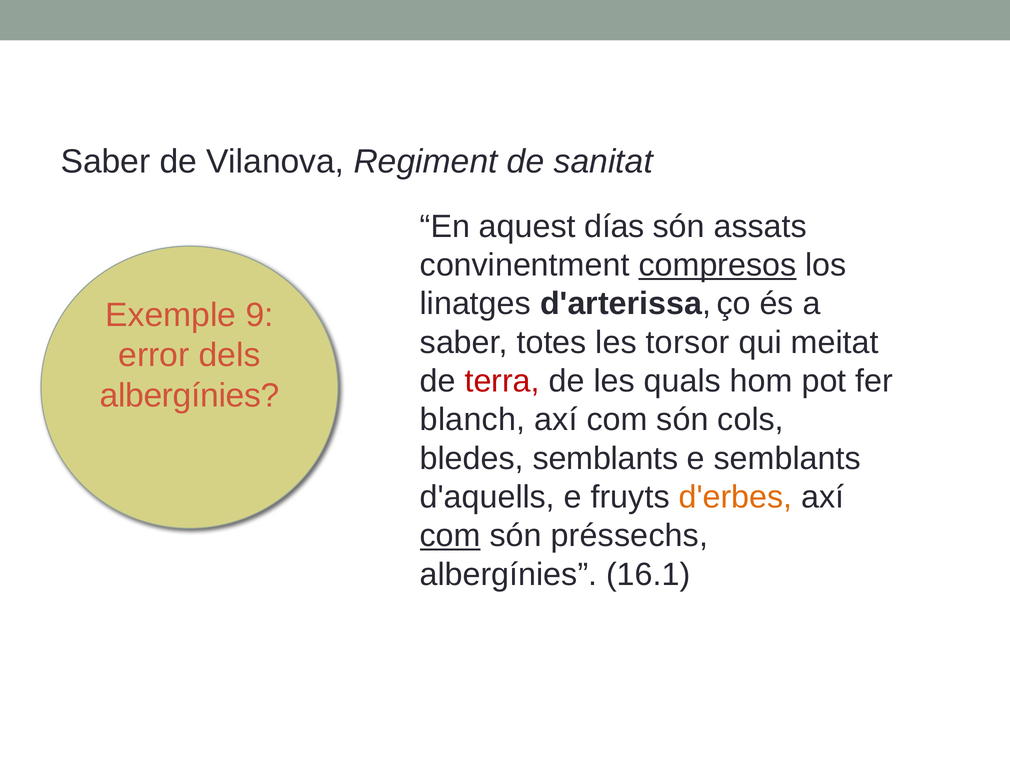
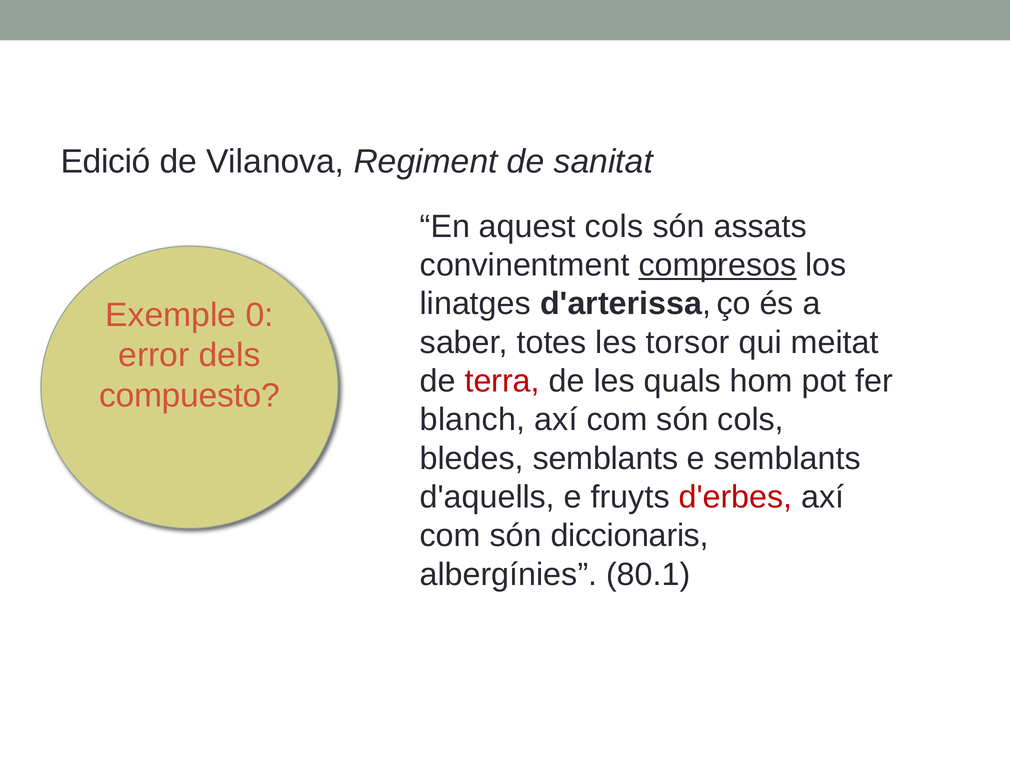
Saber: Saber -> Edició (106, 162)
aquest días: días -> cols (614, 227)
9: 9 -> 0 (260, 315)
albergínies: albergínies -> compuesto (190, 396)
d'erbes colour: orange -> red (736, 497)
com underline: present -> none (450, 536)
préssechs: préssechs -> diccionaris (630, 536)
16.1: 16.1 -> 80.1 (648, 575)
